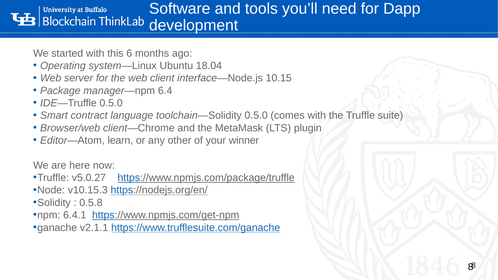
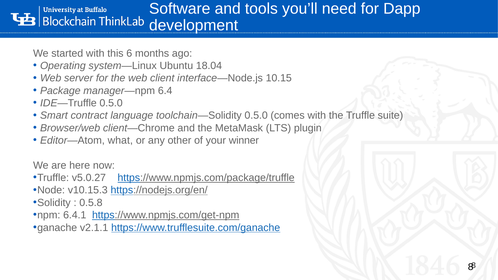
learn: learn -> what (120, 141)
